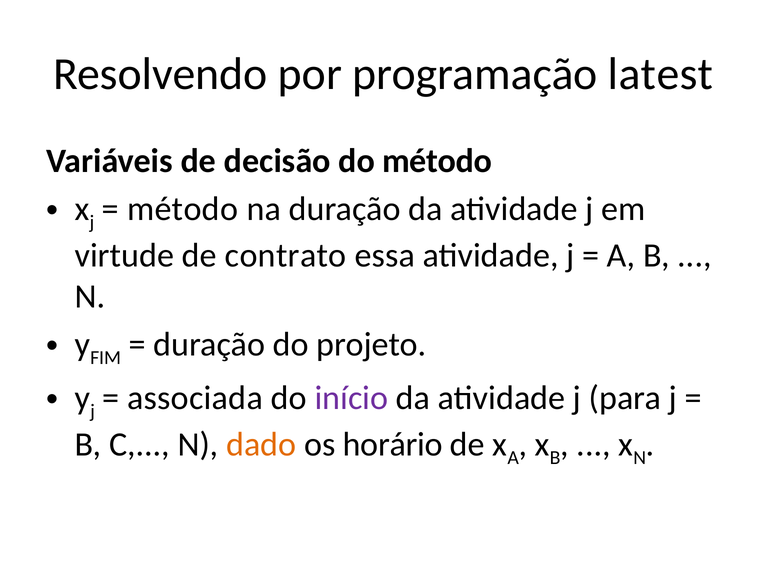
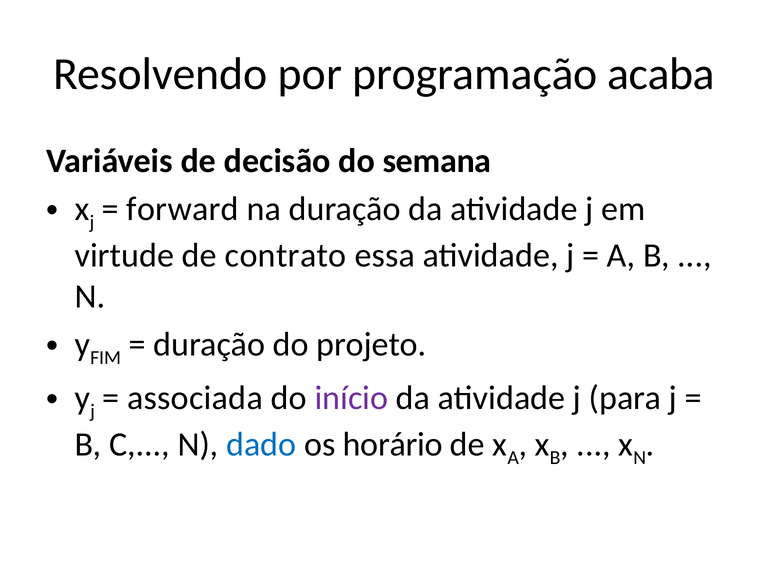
latest: latest -> acaba (661, 74)
do método: método -> semana (437, 161)
método: método -> forward (183, 209)
dado colour: orange -> blue (261, 444)
